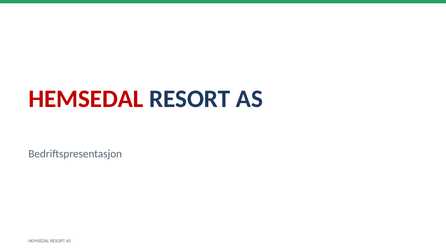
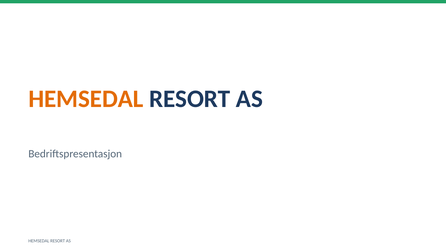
HEMSEDAL colour: red -> orange (86, 99)
